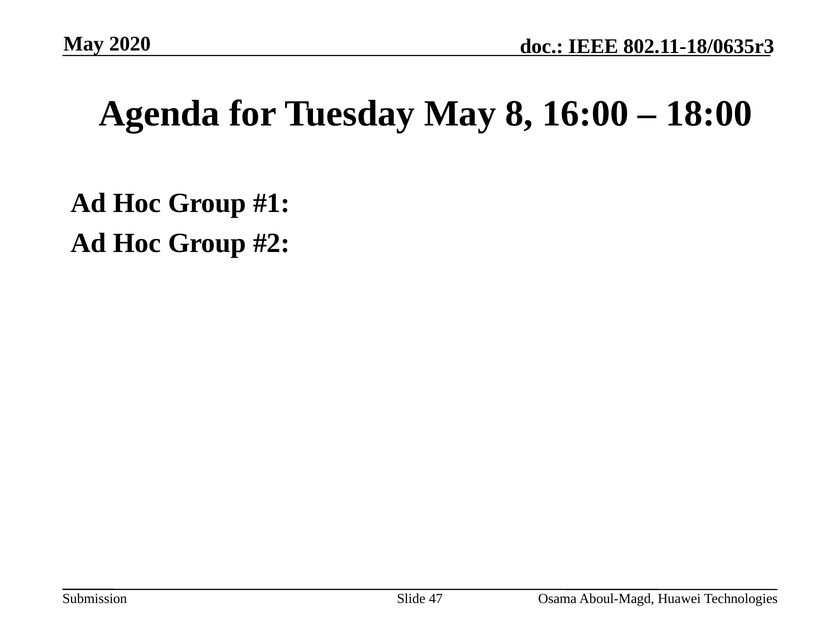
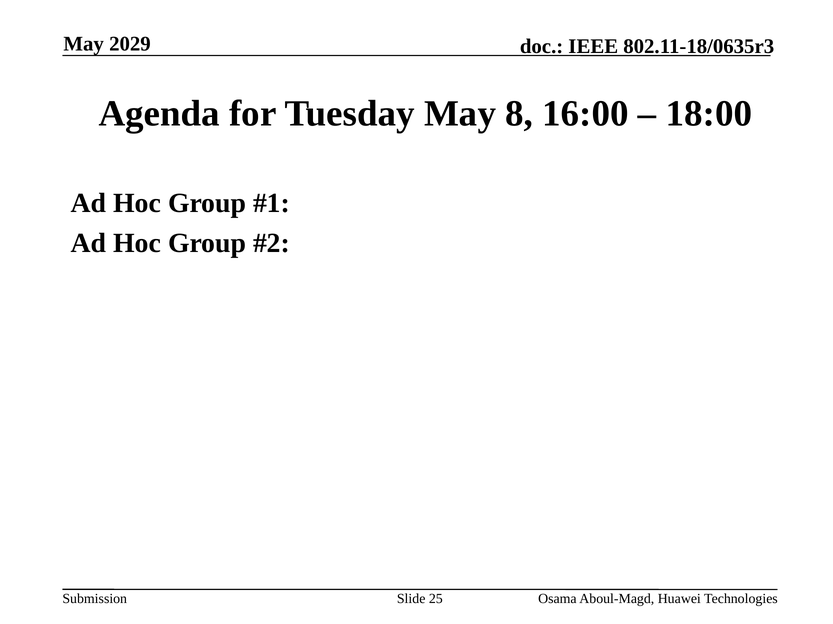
2020: 2020 -> 2029 (130, 44)
47: 47 -> 25 (436, 599)
